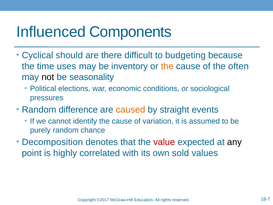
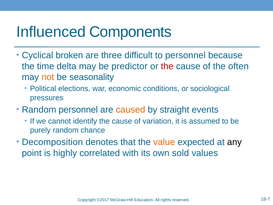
should: should -> broken (69, 55)
there: there -> three (112, 55)
to budgeting: budgeting -> personnel (185, 55)
uses: uses -> delta (67, 66)
inventory: inventory -> predictor (129, 66)
the colour: orange -> red (167, 66)
not colour: black -> orange (48, 77)
Random difference: difference -> personnel (78, 110)
value colour: red -> orange (164, 142)
